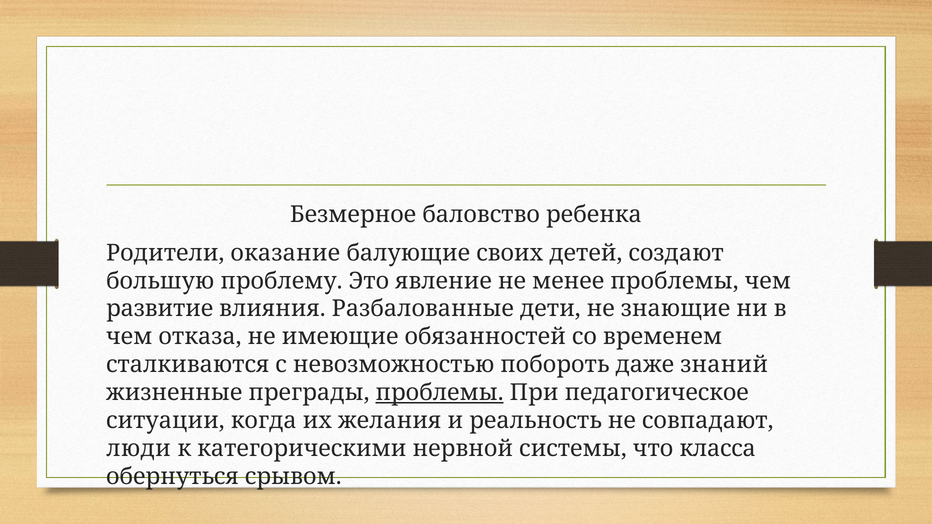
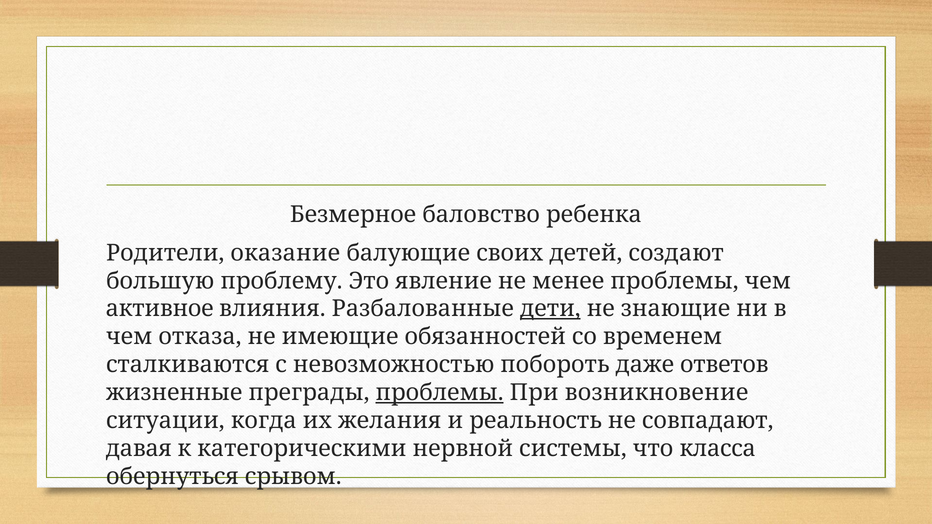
развитие: развитие -> активное (160, 309)
дети underline: none -> present (550, 309)
знаний: знаний -> ответов (724, 365)
педагогическое: педагогическое -> возникновение (657, 393)
люди: люди -> давая (139, 449)
